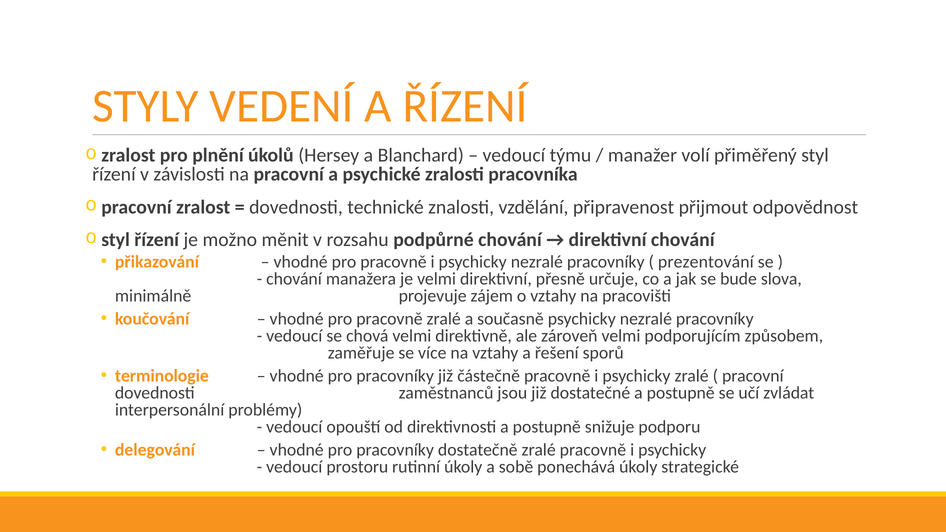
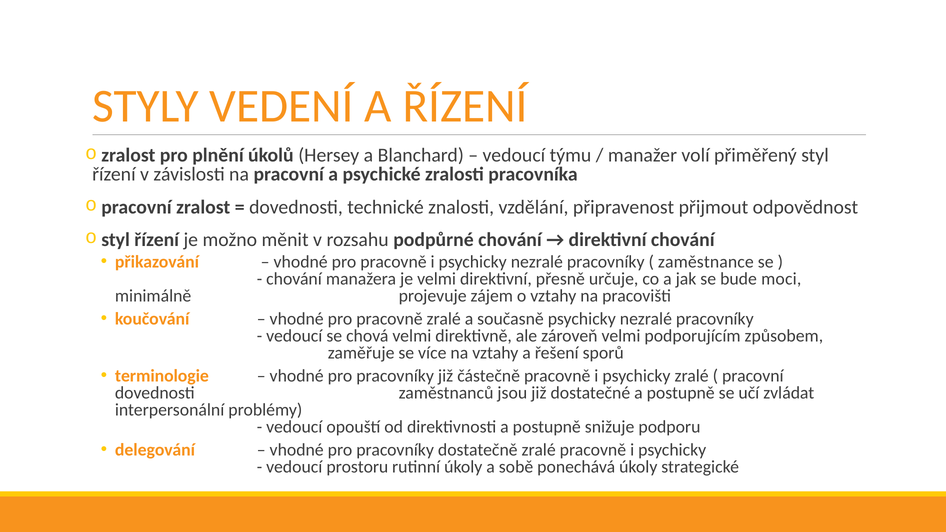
prezentování: prezentování -> zaměstnance (706, 262)
slova: slova -> moci (781, 279)
